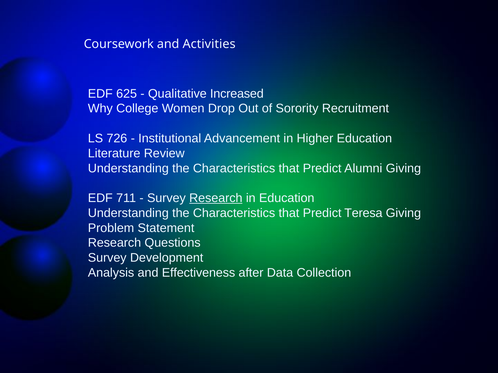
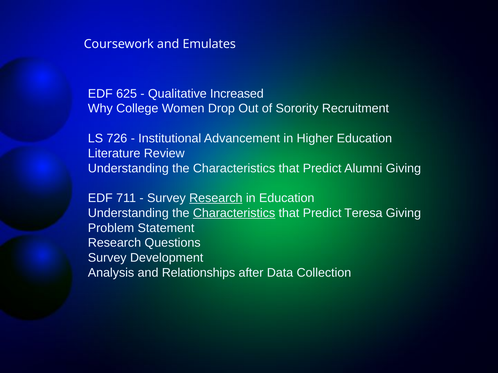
Activities: Activities -> Emulates (209, 44)
Characteristics underline: none -> present (234, 213)
Effectiveness: Effectiveness -> Relationships (199, 273)
